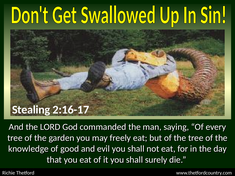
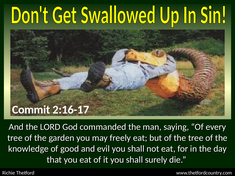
Stealing: Stealing -> Commit (31, 110)
